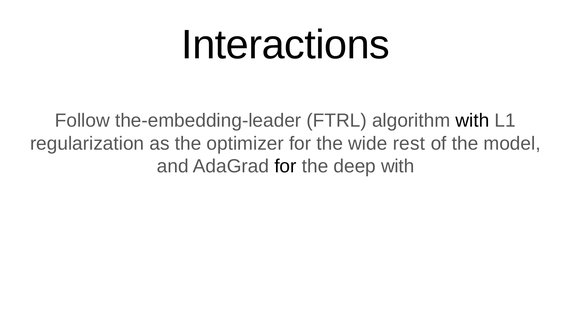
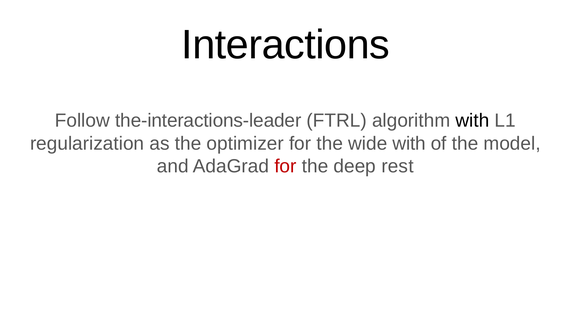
the-embedding-leader: the-embedding-leader -> the-interactions-leader (208, 121)
wide rest: rest -> with (409, 144)
for colour: black -> red (285, 166)
deep with: with -> rest (397, 166)
